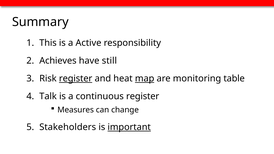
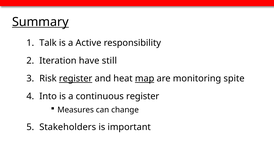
Summary underline: none -> present (40, 22)
This: This -> Talk (48, 43)
Achieves: Achieves -> Iteration (58, 61)
table: table -> spite (234, 79)
Talk: Talk -> Into (48, 96)
important underline: present -> none (129, 127)
